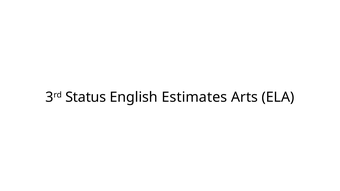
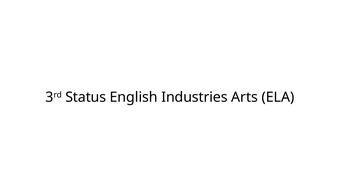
Estimates: Estimates -> Industries (195, 97)
